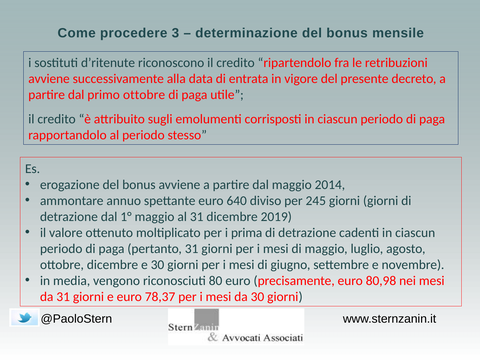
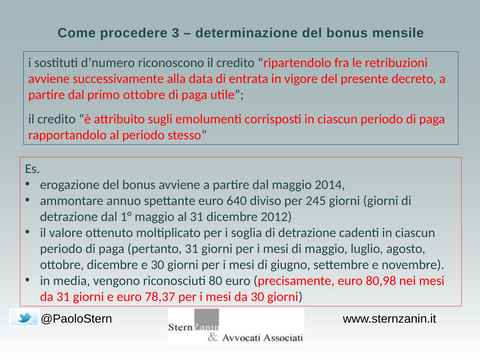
d’ritenute: d’ritenute -> d’numero (108, 63)
2019: 2019 -> 2012 (276, 217)
prima: prima -> soglia (247, 233)
